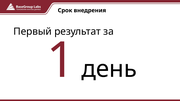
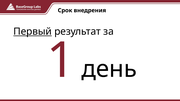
Первый underline: none -> present (33, 32)
